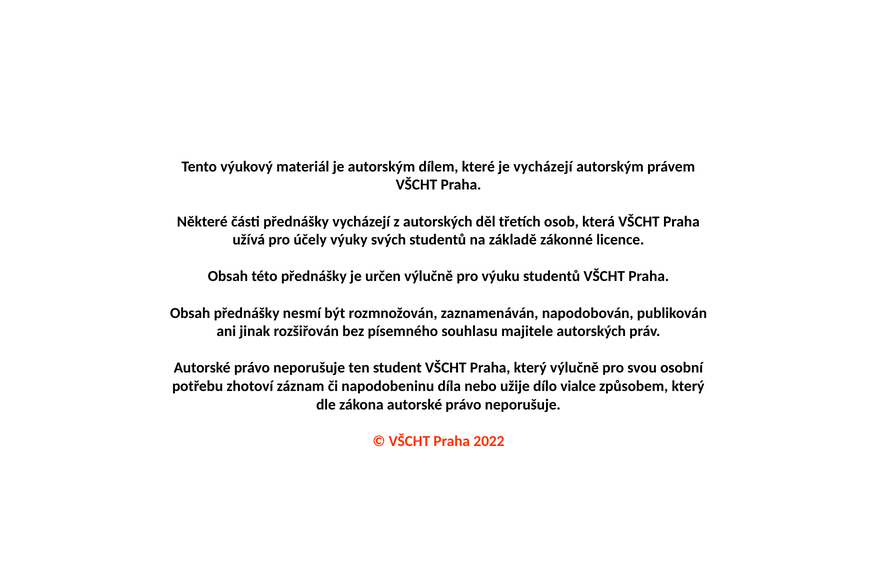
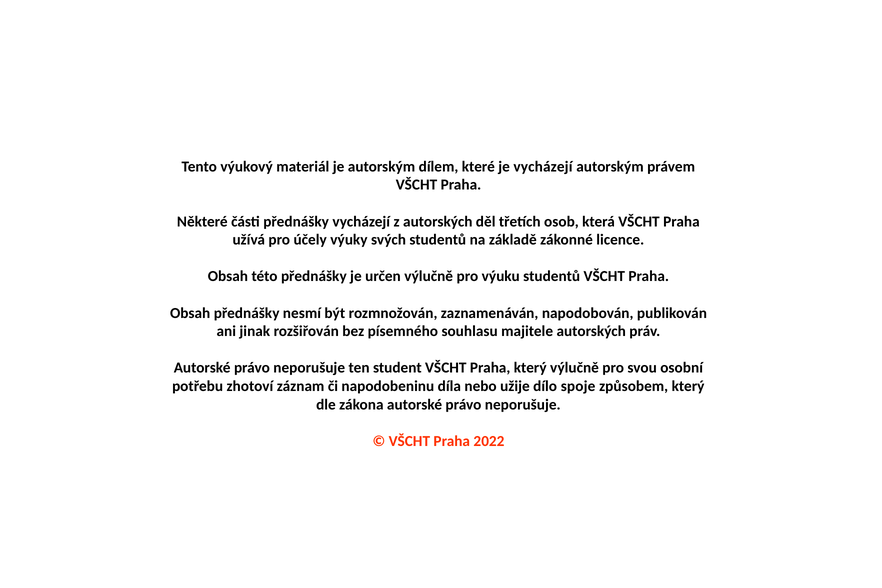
vialce: vialce -> spoje (578, 386)
